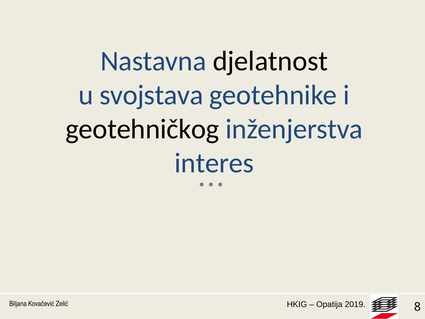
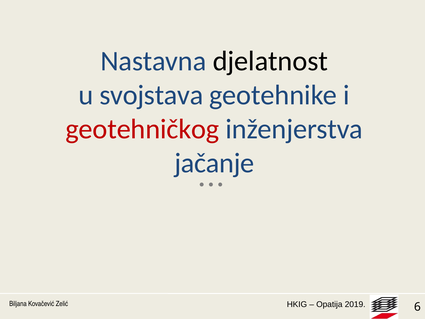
geotehničkog colour: black -> red (142, 129)
interes: interes -> jačanje (214, 163)
8: 8 -> 6 (417, 307)
